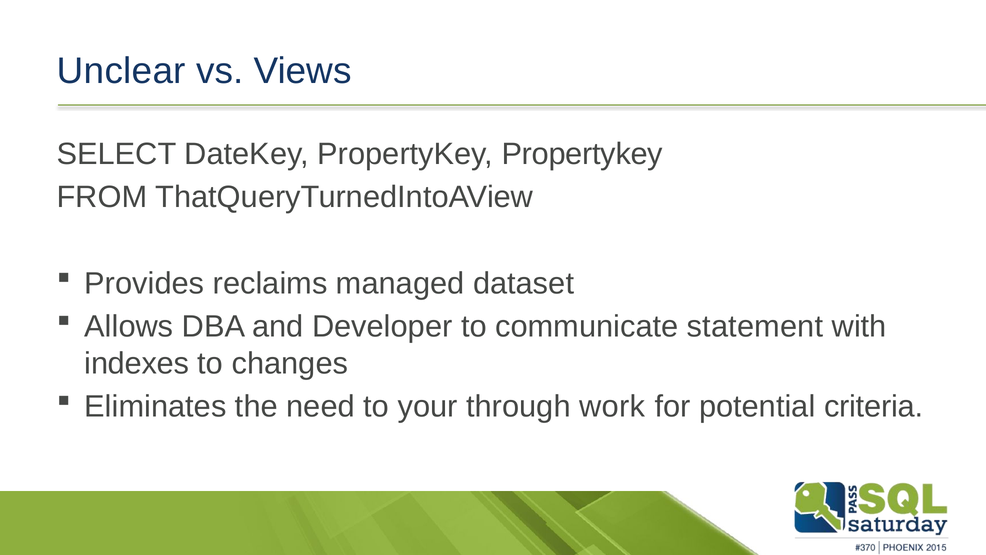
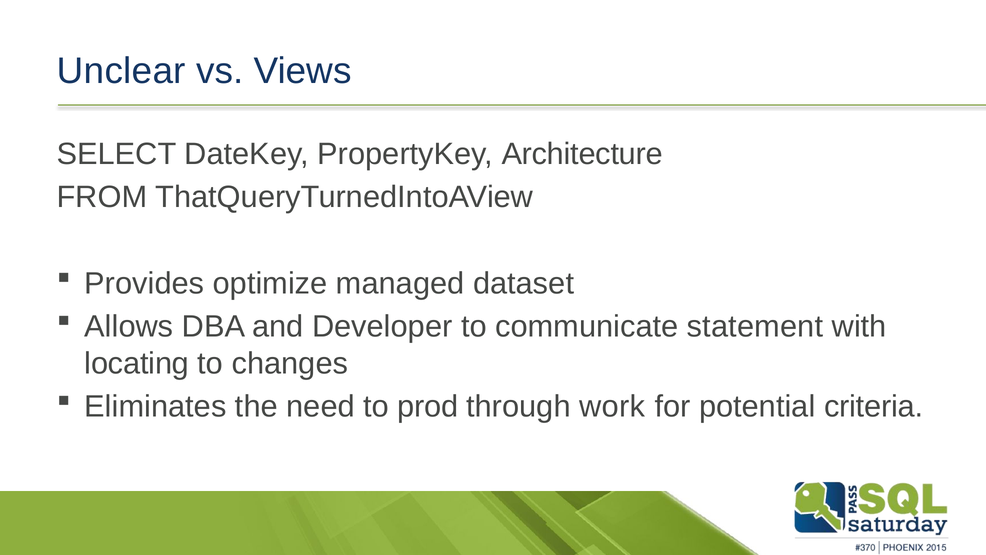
PropertyKey Propertykey: Propertykey -> Architecture (582, 154)
reclaims: reclaims -> optimize (270, 283)
indexes: indexes -> locating (137, 363)
your: your -> prod (428, 407)
